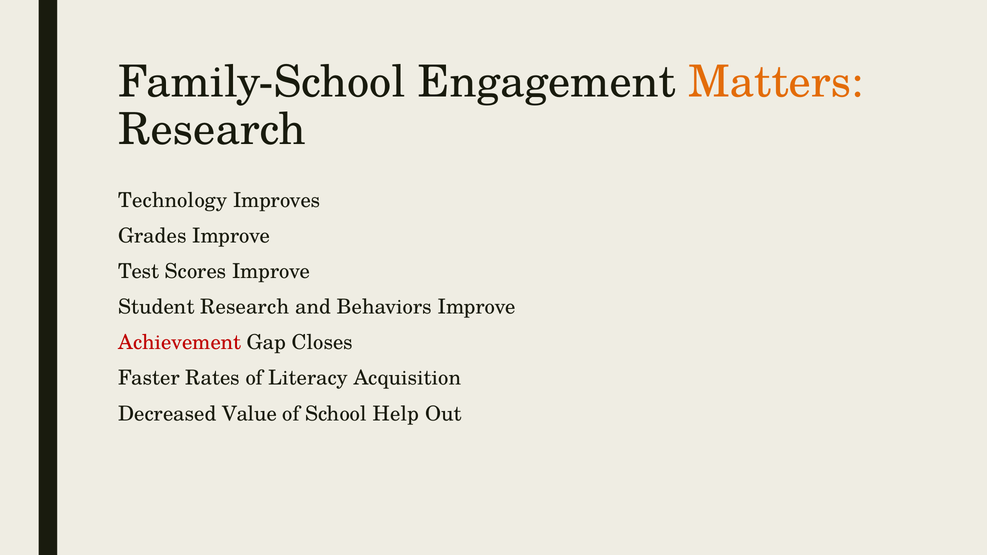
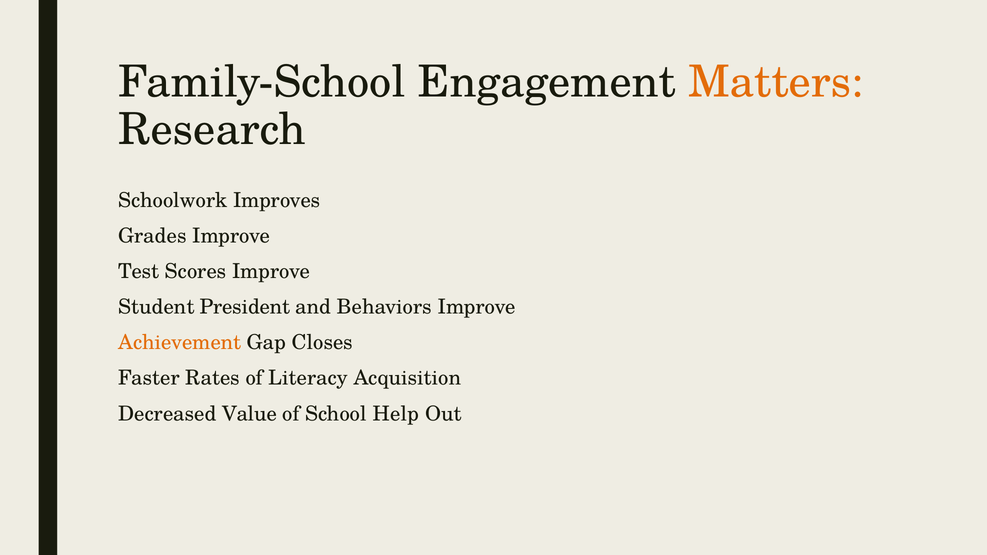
Technology: Technology -> Schoolwork (173, 201)
Student Research: Research -> President (245, 307)
Achievement colour: red -> orange (180, 343)
